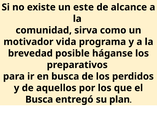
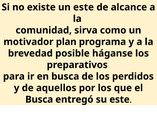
vida: vida -> plan (66, 42)
su plan: plan -> este (120, 99)
